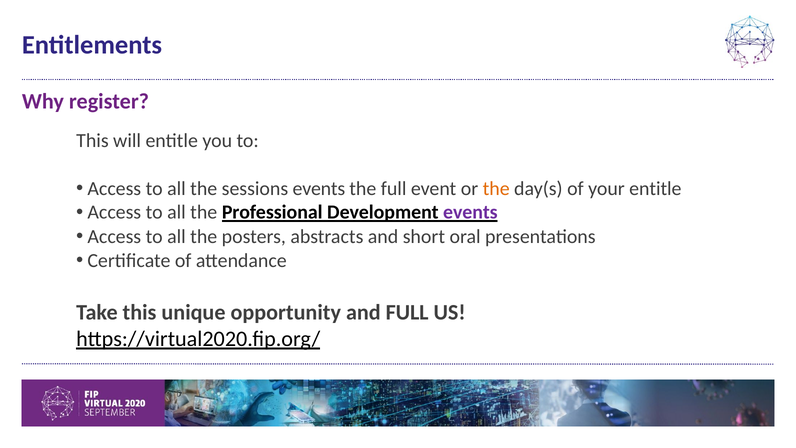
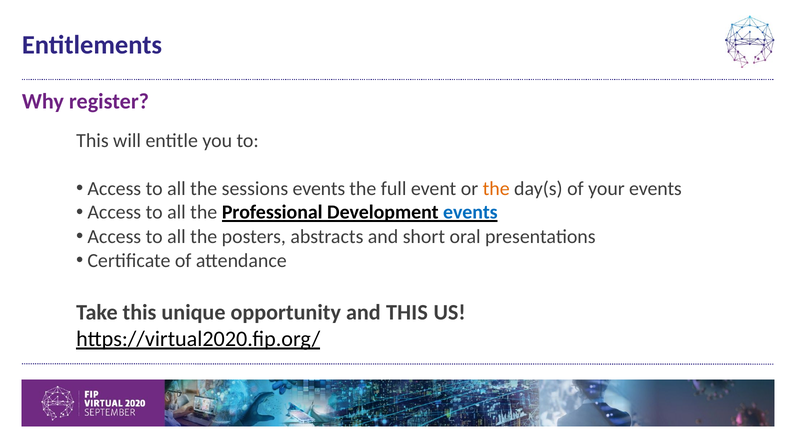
your entitle: entitle -> events (655, 188)
events colour: purple -> blue (470, 212)
and FULL: FULL -> THIS (407, 312)
